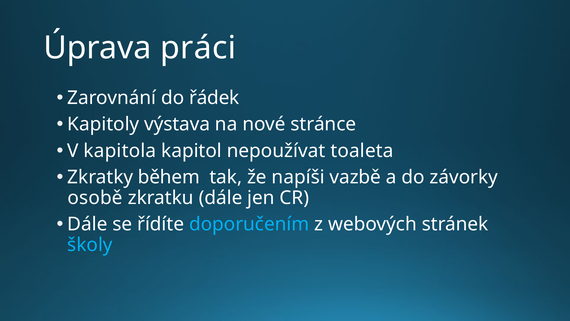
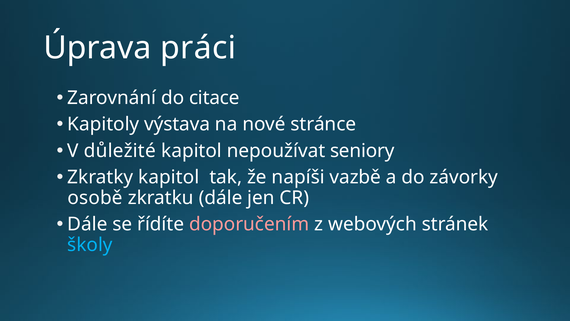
řádek: řádek -> citace (214, 98)
kapitola: kapitola -> důležité (120, 151)
toaleta: toaleta -> seniory (362, 151)
Zkratky během: během -> kapitol (169, 177)
doporučením colour: light blue -> pink (249, 224)
